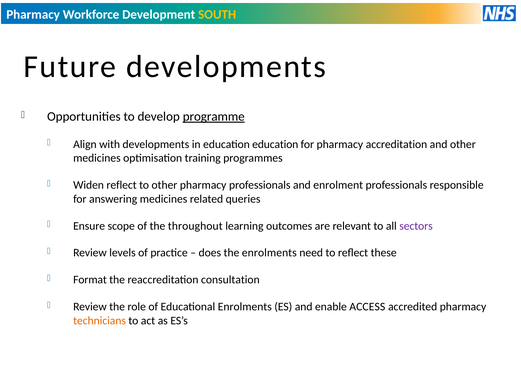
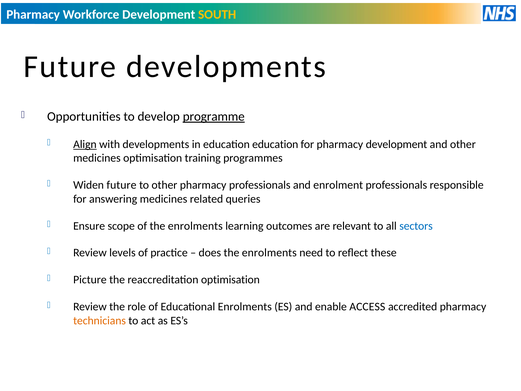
Align underline: none -> present (85, 144)
pharmacy accreditation: accreditation -> development (397, 144)
Widen reflect: reflect -> future (121, 185)
of the throughout: throughout -> enrolments (195, 226)
sectors colour: purple -> blue (416, 226)
Format: Format -> Picture (90, 280)
reaccreditation consultation: consultation -> optimisation (230, 280)
